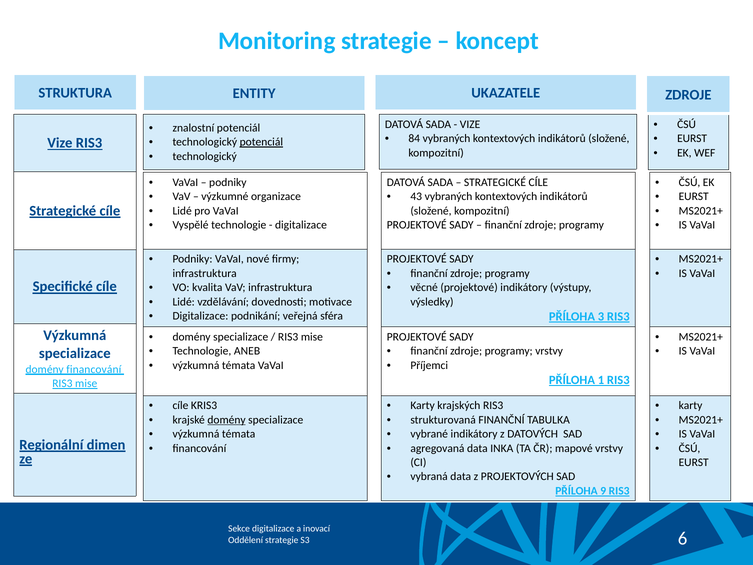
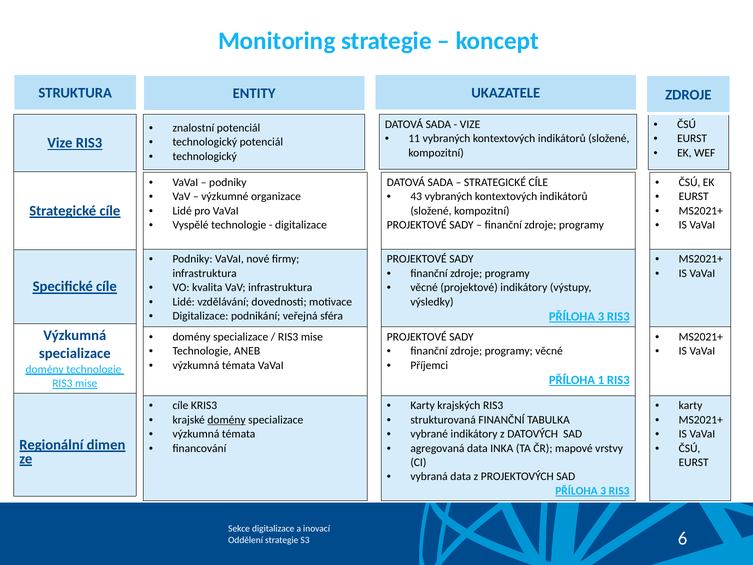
84: 84 -> 11 (414, 139)
potenciál underline: present -> none (261, 142)
programy vrstvy: vrstvy -> věcné (549, 351)
domény financování: financování -> technologie (94, 369)
9: 9 -> 3 (603, 491)
